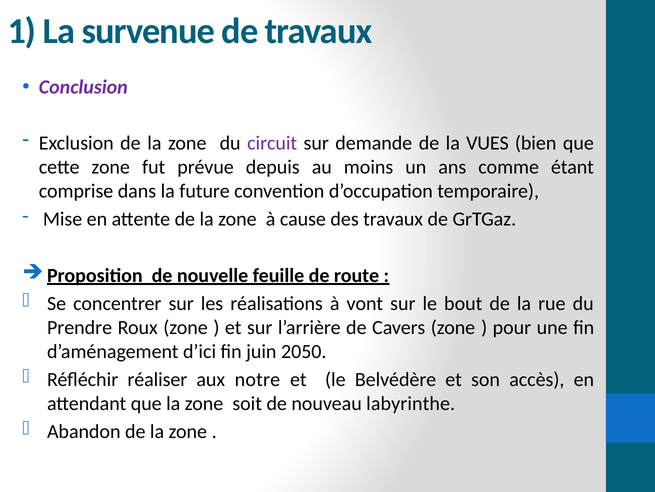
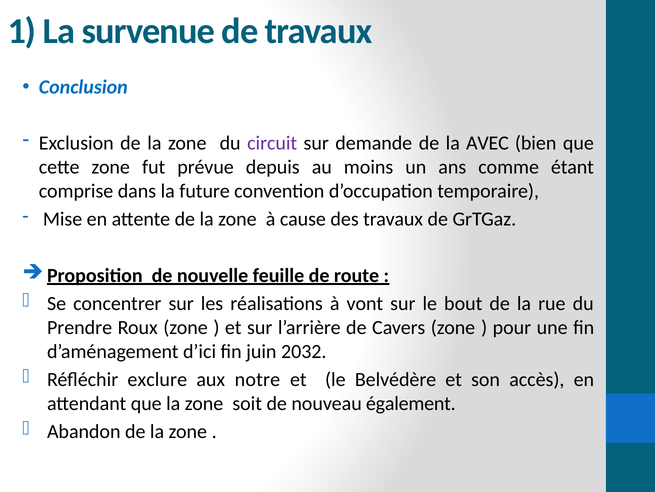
Conclusion colour: purple -> blue (83, 87)
VUES: VUES -> AVEC (487, 143)
2050: 2050 -> 2032 (304, 351)
réaliser: réaliser -> exclure (157, 379)
labyrinthe: labyrinthe -> également (411, 403)
